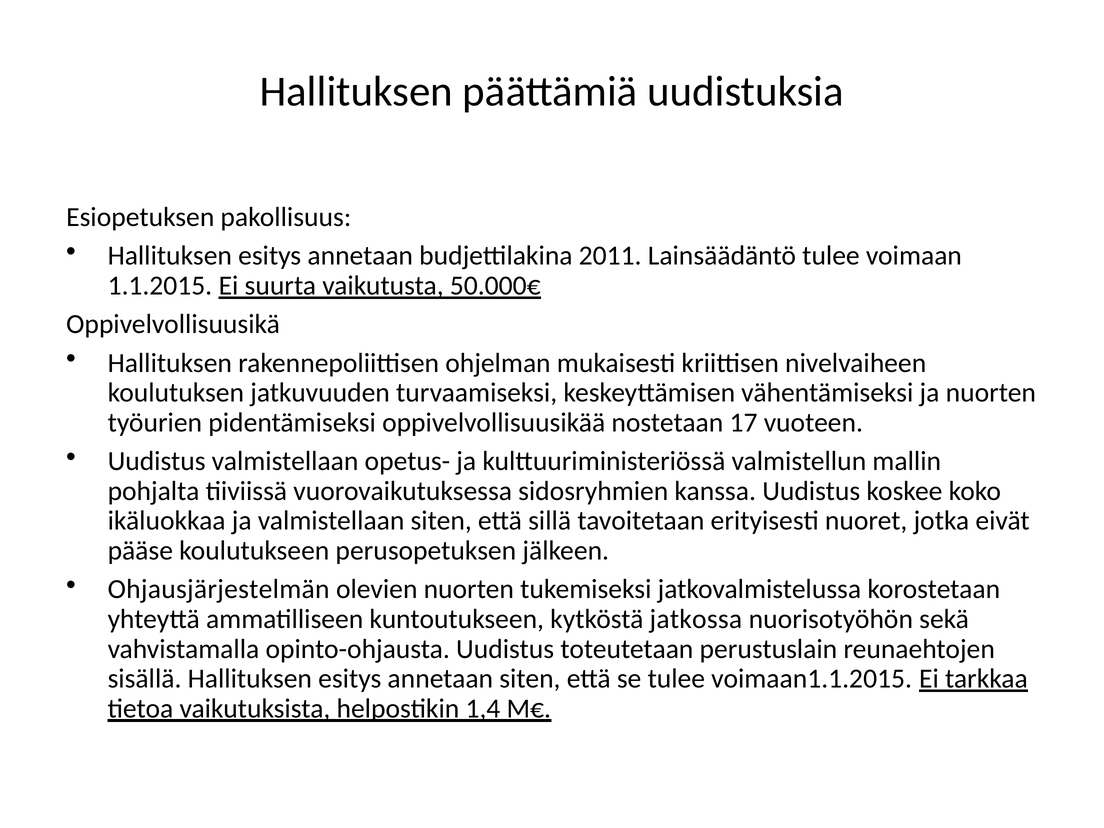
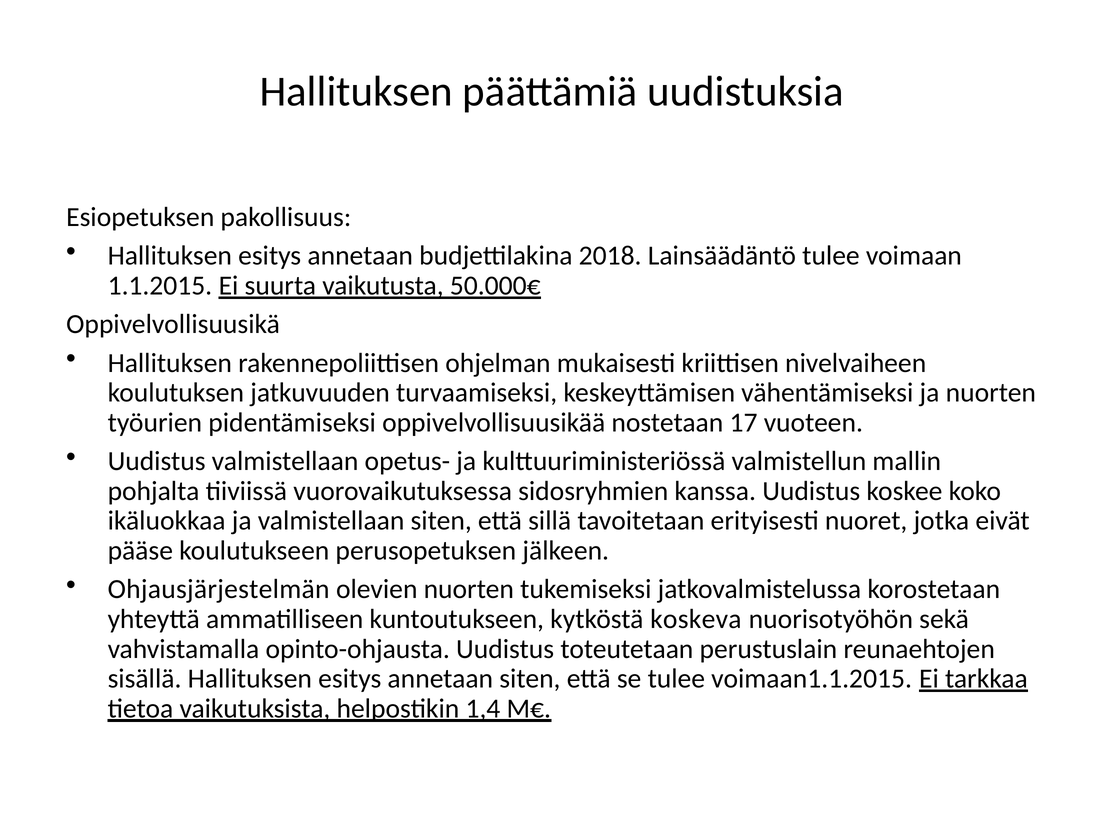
2011: 2011 -> 2018 (610, 256)
jatkossa: jatkossa -> koskeva (696, 619)
